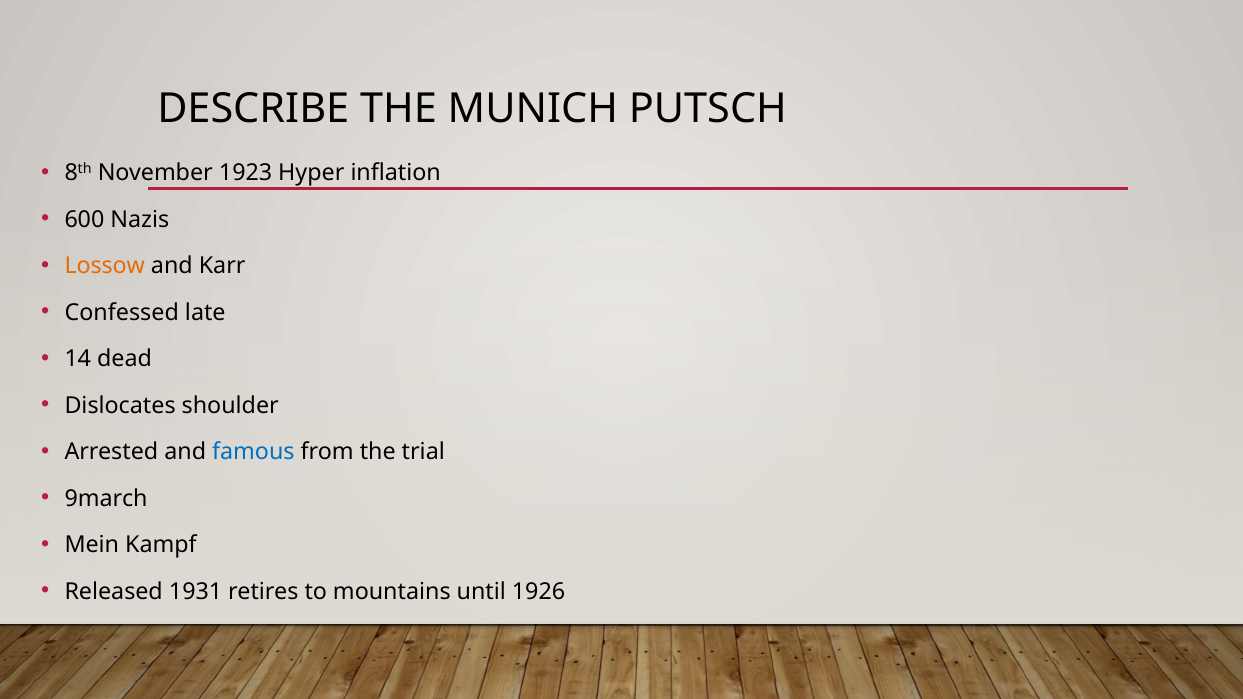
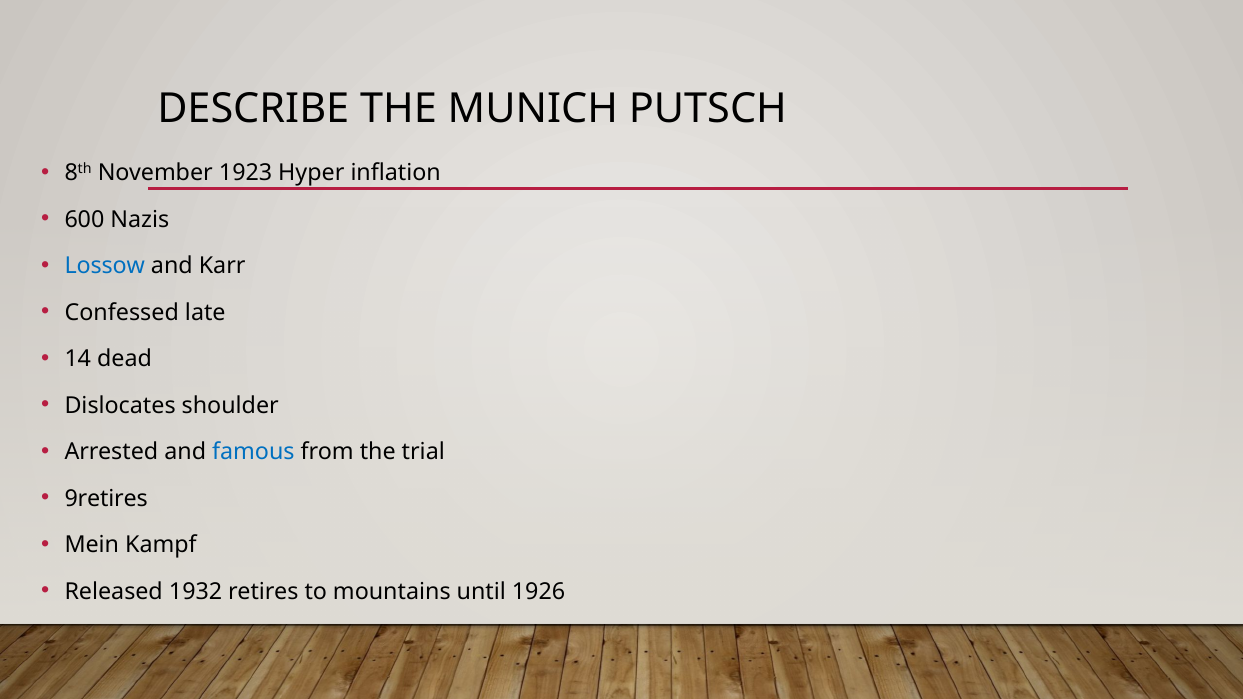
Lossow colour: orange -> blue (105, 266)
9march: 9march -> 9retires (106, 499)
1931: 1931 -> 1932 (196, 592)
